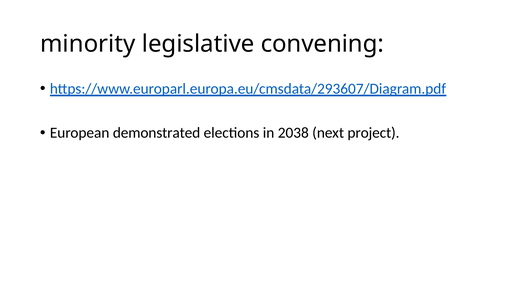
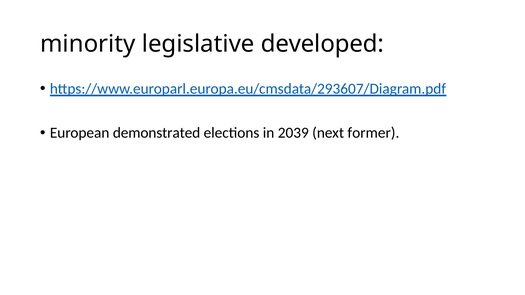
convening: convening -> developed (322, 44)
2038: 2038 -> 2039 (293, 133)
project: project -> former (373, 133)
